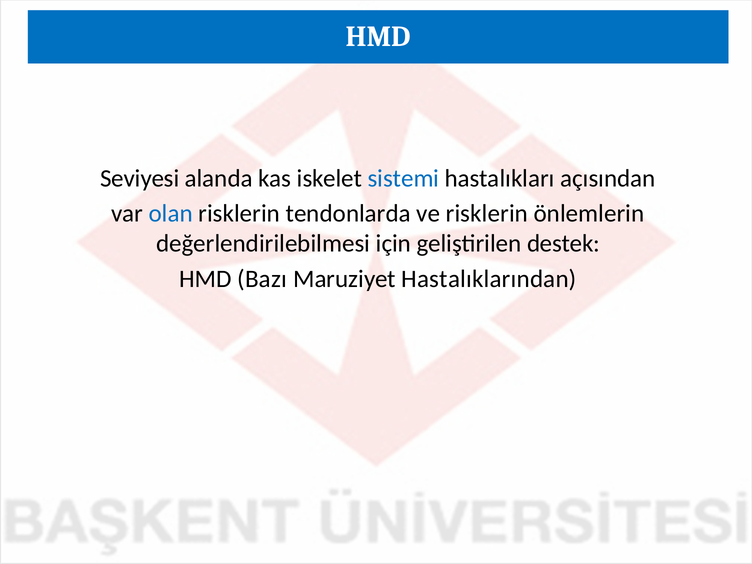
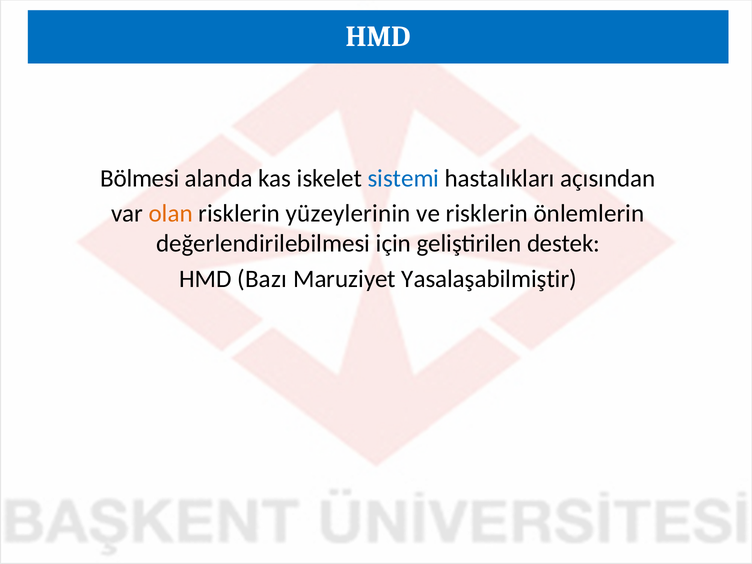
Seviyesi: Seviyesi -> Bölmesi (140, 179)
olan colour: blue -> orange (171, 214)
tendonlarda: tendonlarda -> yüzeylerinin (348, 214)
Hastalıklarından: Hastalıklarından -> Yasalaşabilmiştir (489, 279)
